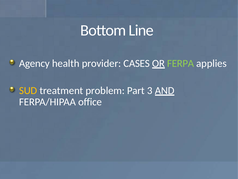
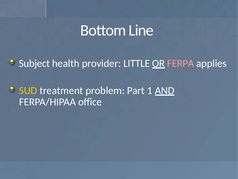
Agency: Agency -> Subject (34, 63)
CASES: CASES -> LITTLE (137, 63)
FERPA colour: light green -> pink (181, 63)
3: 3 -> 1 (150, 90)
